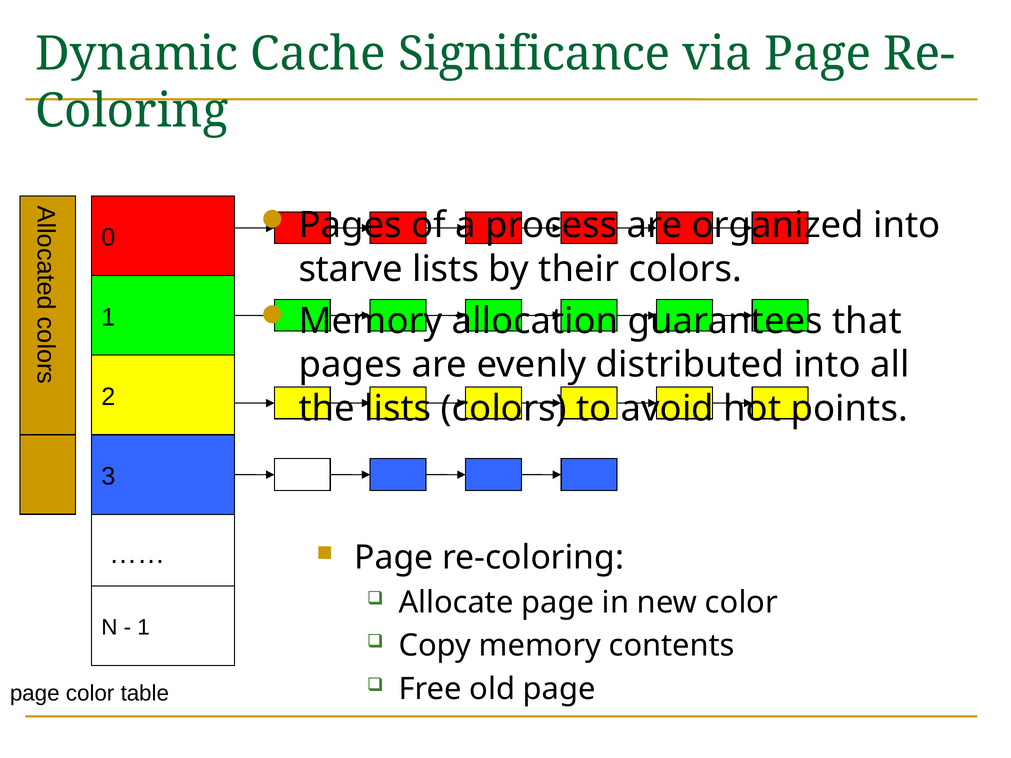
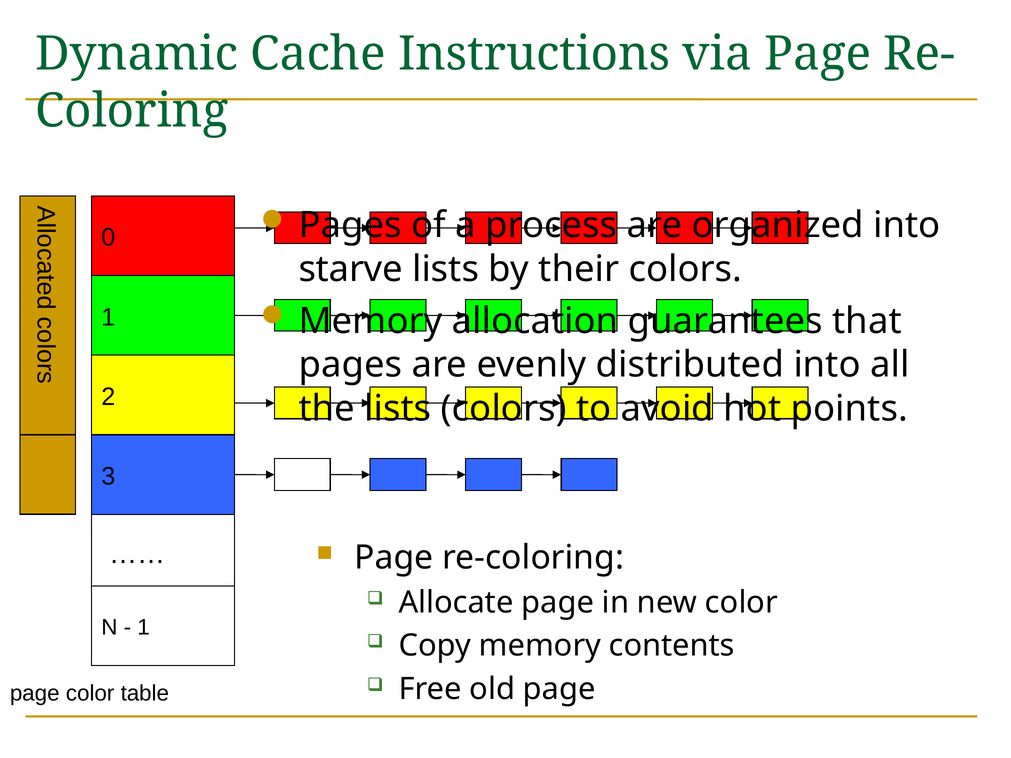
Significance: Significance -> Instructions (534, 54)
